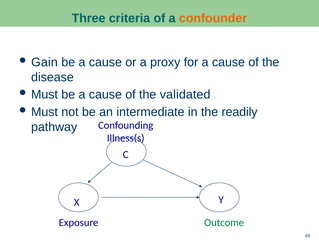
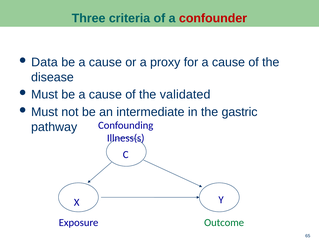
confounder colour: orange -> red (213, 18)
Gain: Gain -> Data (44, 62)
readily: readily -> gastric (240, 112)
